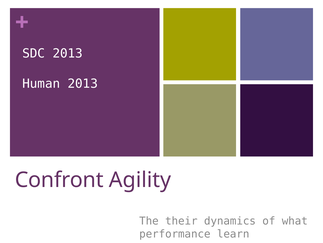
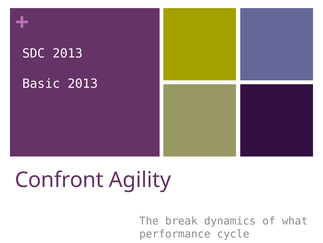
Human: Human -> Basic (41, 83)
their: their -> break (181, 220)
learn: learn -> cycle (233, 233)
